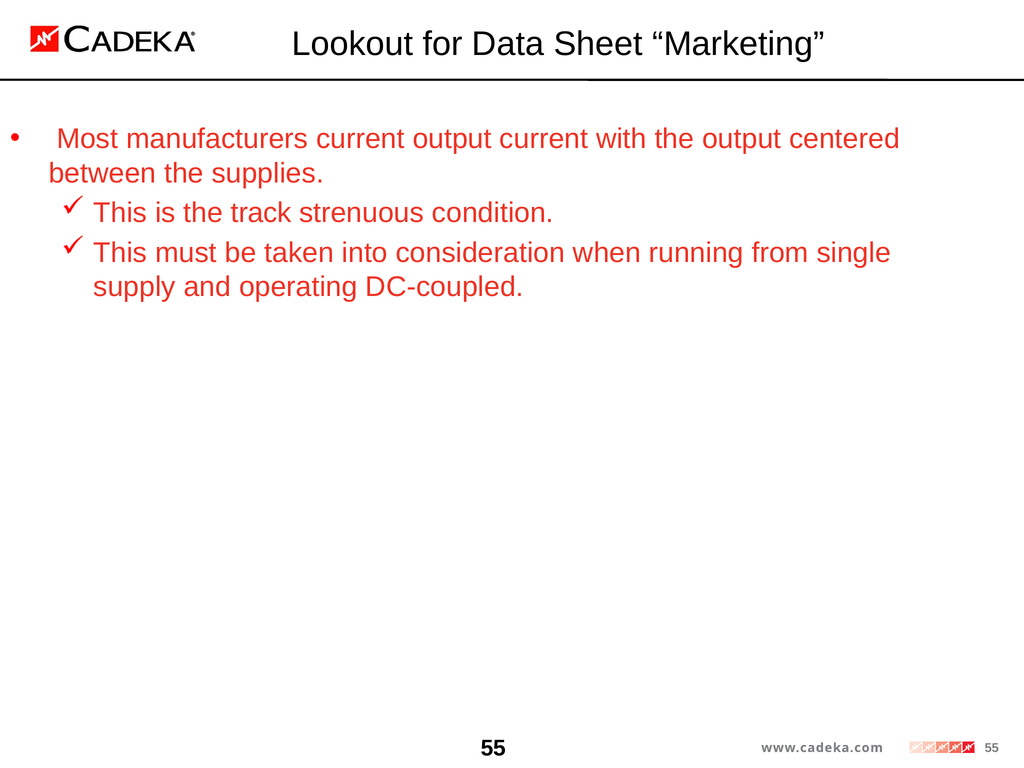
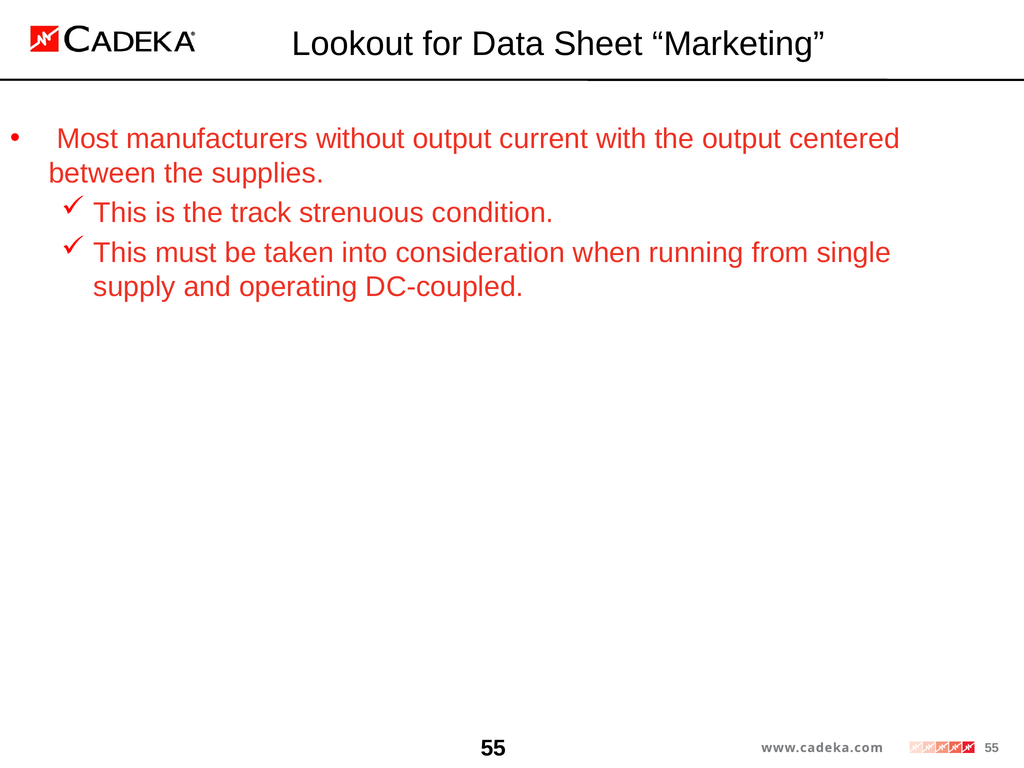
manufacturers current: current -> without (360, 139)
